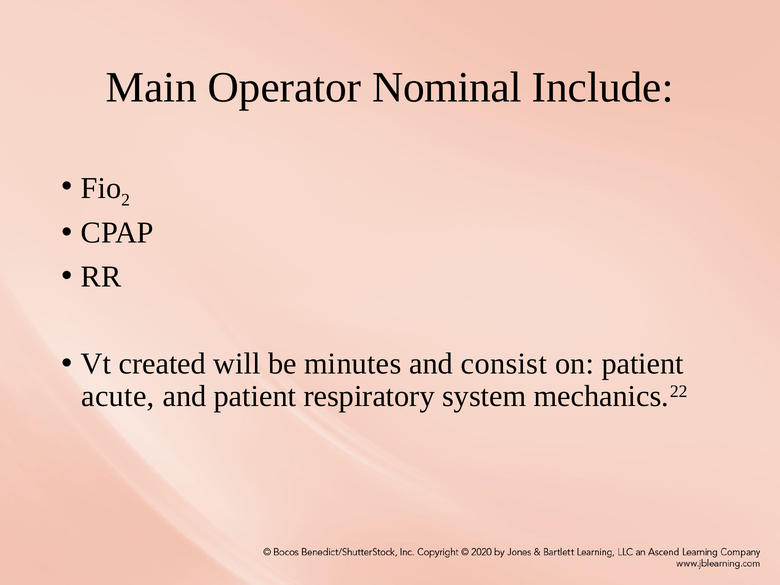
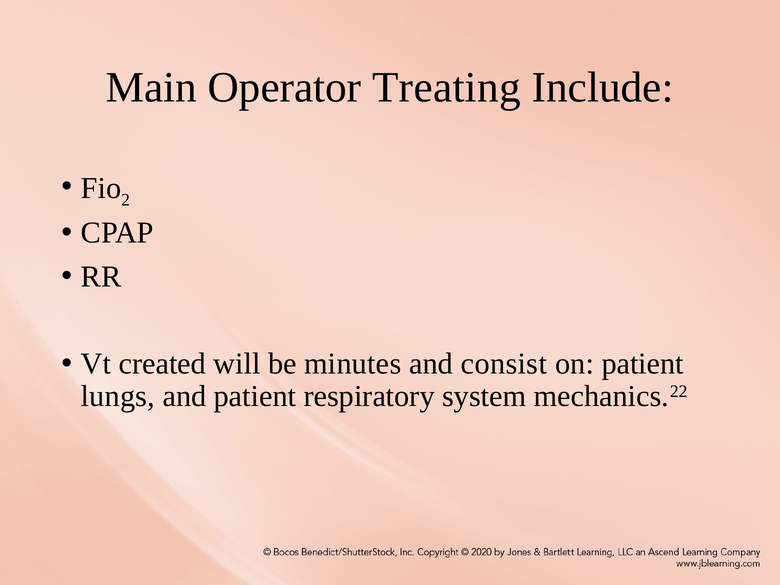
Nominal: Nominal -> Treating (447, 87)
acute: acute -> lungs (118, 396)
